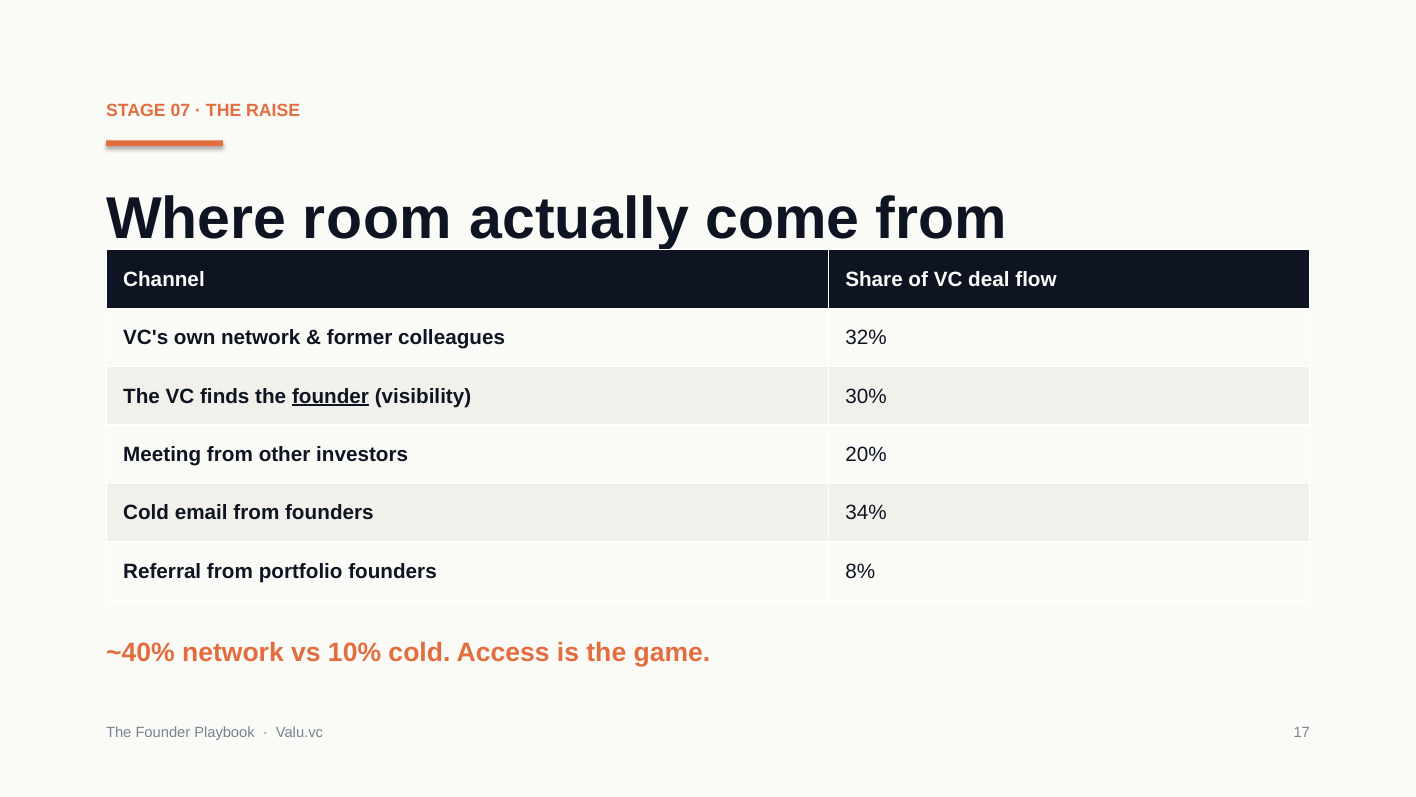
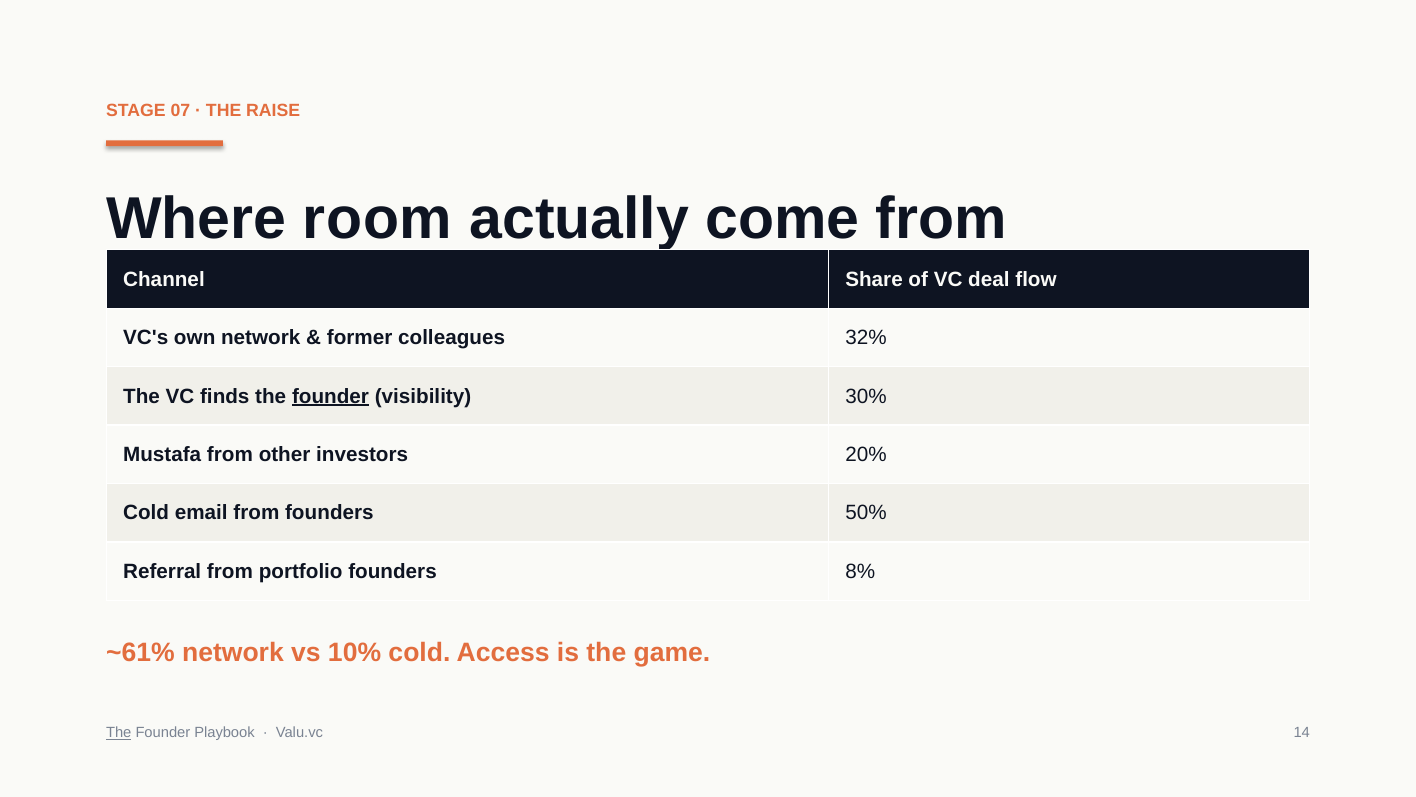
Meeting: Meeting -> Mustafa (162, 454)
34%: 34% -> 50% (866, 513)
~40%: ~40% -> ~61% (140, 652)
The underline: none -> present (119, 733)
17: 17 -> 14 (1302, 733)
